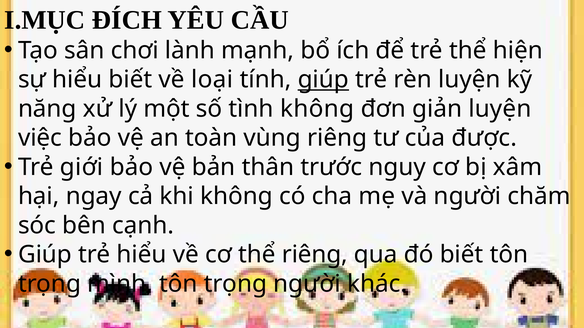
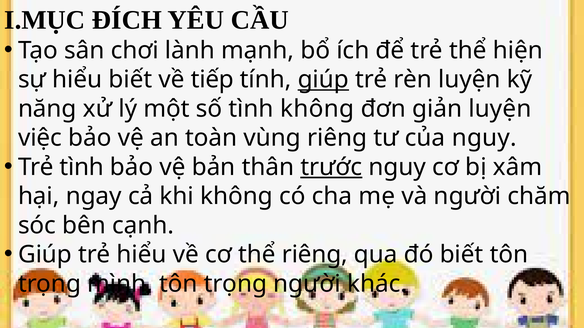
loại: loại -> tiếp (212, 80)
của được: được -> nguy (484, 138)
Trẻ giới: giới -> tình (82, 167)
trước underline: none -> present (331, 167)
